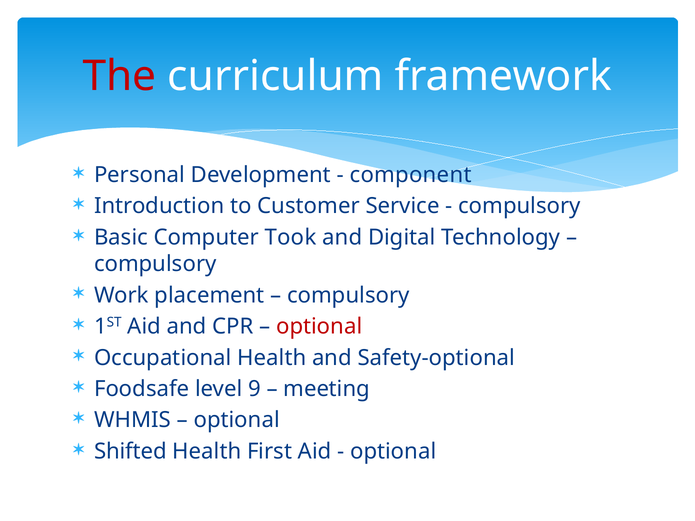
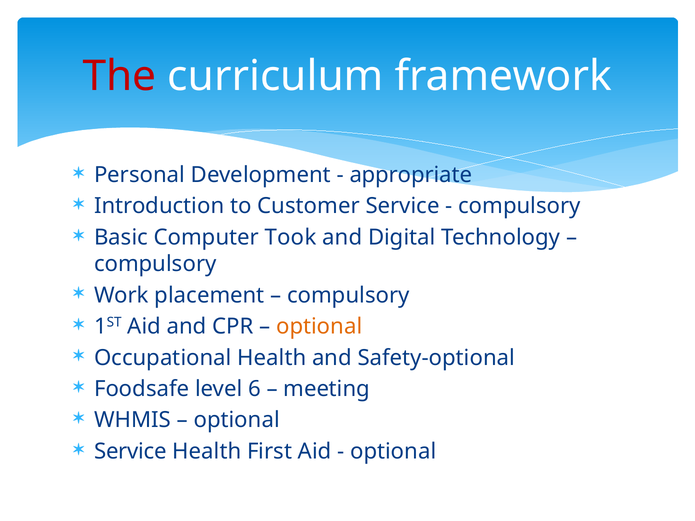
component: component -> appropriate (411, 175)
optional colour: red -> orange (319, 327)
9: 9 -> 6 (255, 389)
Shifted: Shifted -> Service (130, 452)
